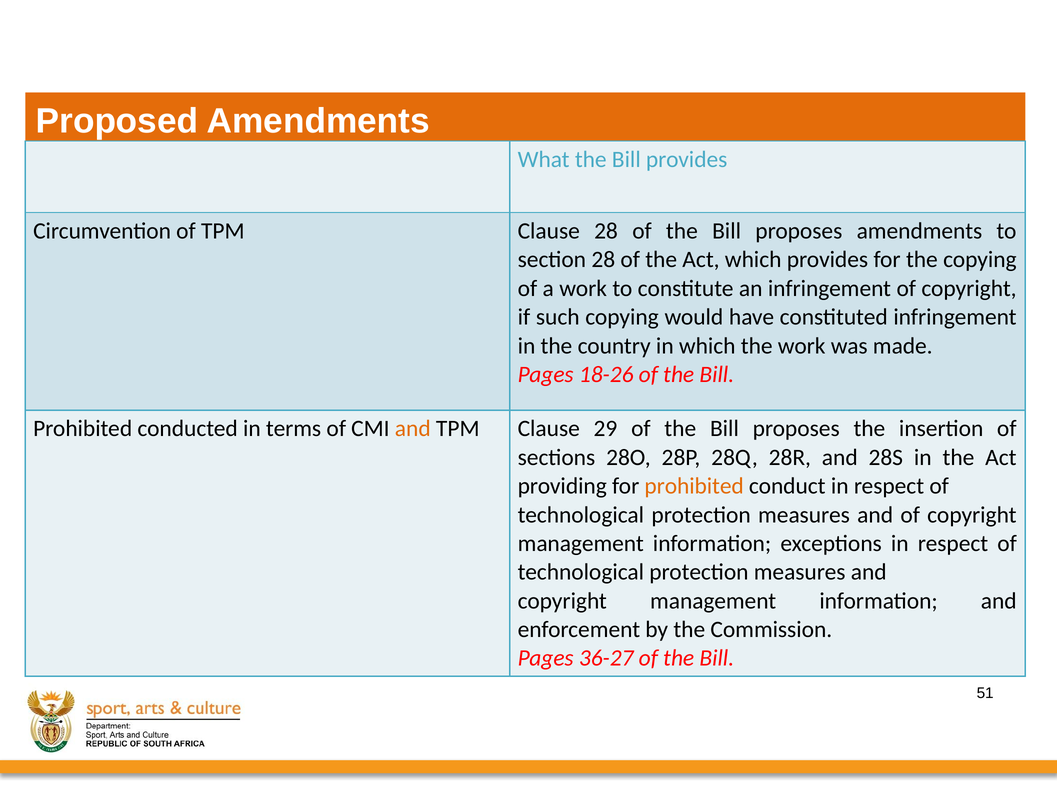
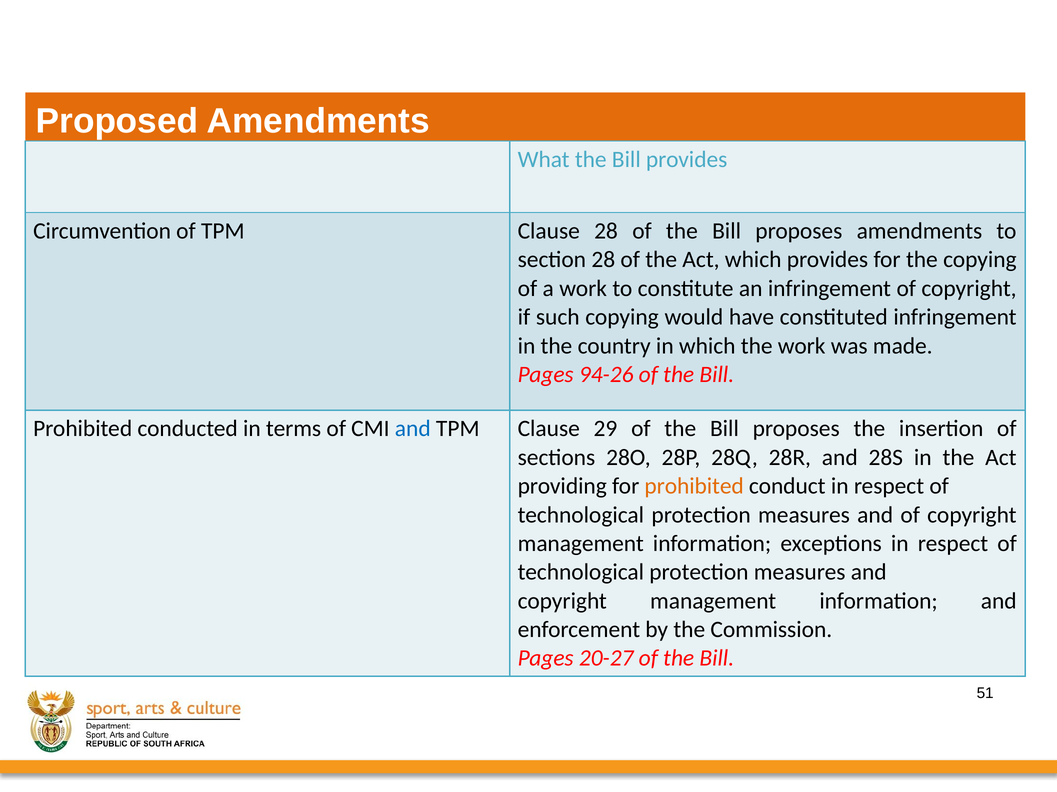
18-26: 18-26 -> 94-26 (606, 375)
and colour: orange -> blue (413, 429)
36-27: 36-27 -> 20-27 (606, 659)
